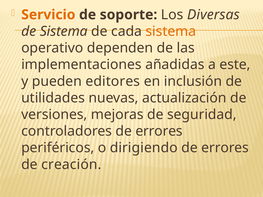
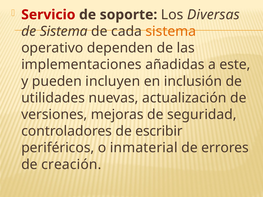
Servicio colour: orange -> red (48, 15)
editores: editores -> incluyen (113, 81)
controladores de errores: errores -> escribir (159, 131)
dirigiendo: dirigiendo -> inmaterial (144, 148)
